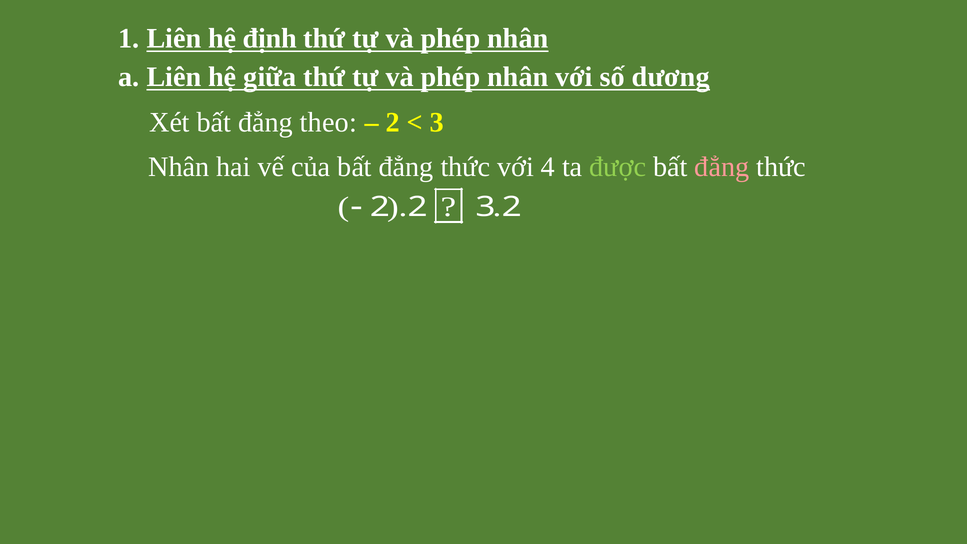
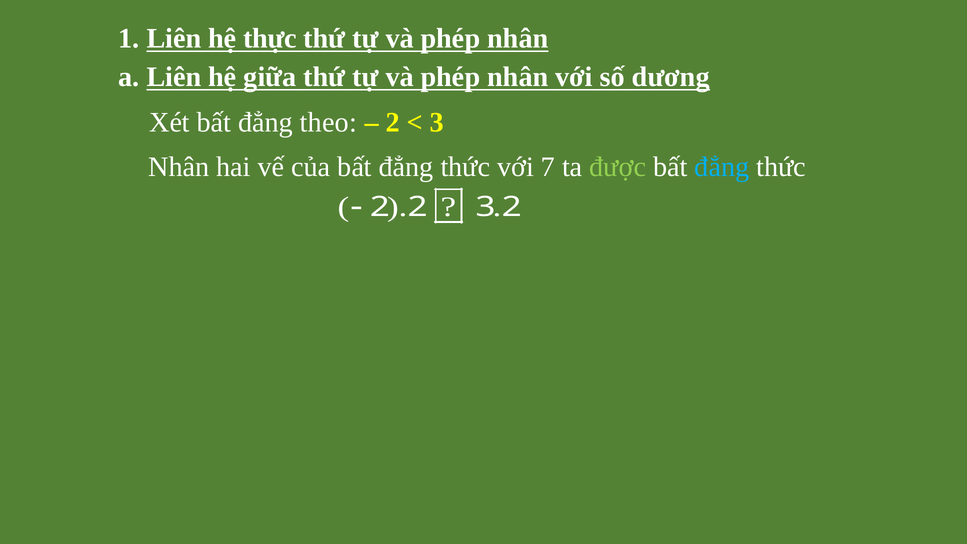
định: định -> thực (270, 39)
4: 4 -> 7 (548, 167)
đẳng colour: pink -> light blue (722, 167)
